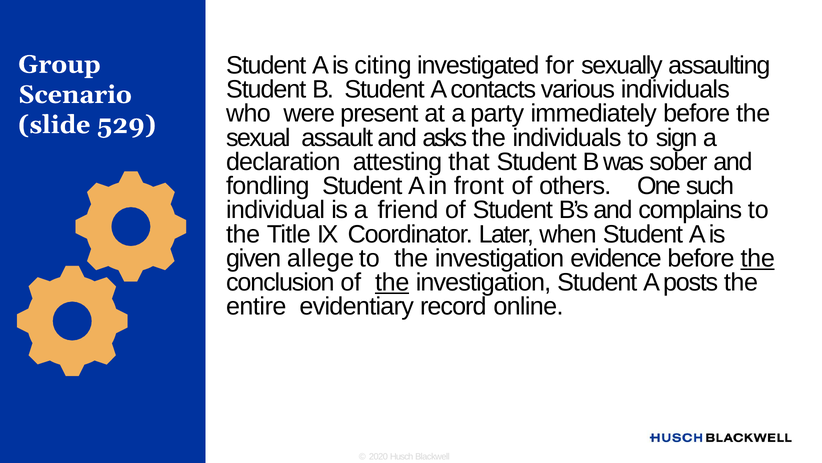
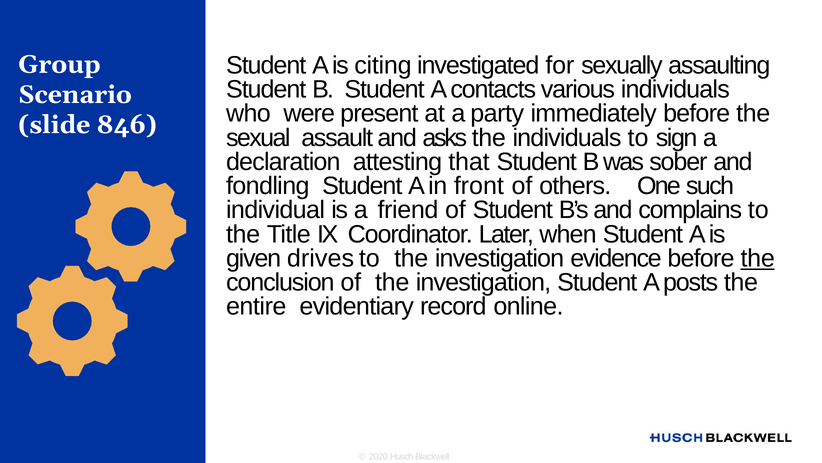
529: 529 -> 846 (127, 125)
allege: allege -> drives (321, 258)
the underline: present -> none (392, 282)
